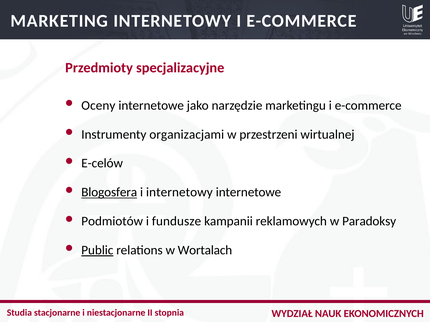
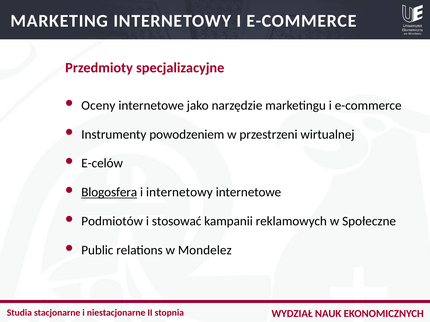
organizacjami: organizacjami -> powodzeniem (187, 135)
fundusze: fundusze -> stosować (177, 222)
Paradoksy: Paradoksy -> Społeczne (369, 222)
Public underline: present -> none (97, 251)
Wortalach: Wortalach -> Mondelez (205, 251)
